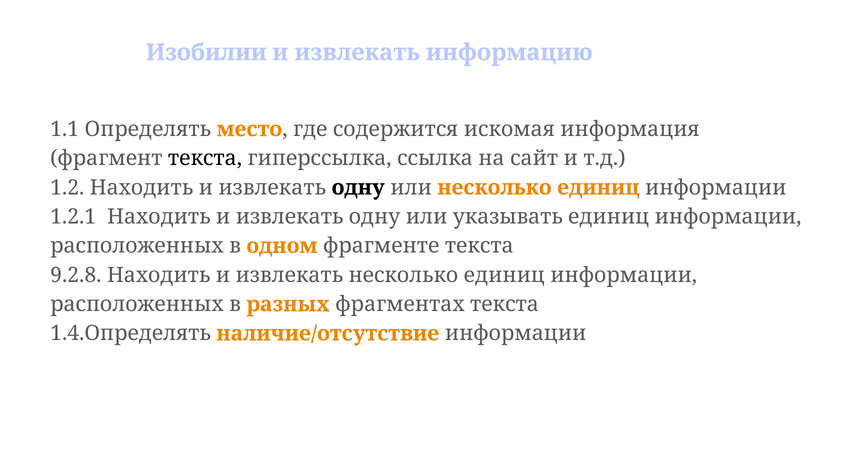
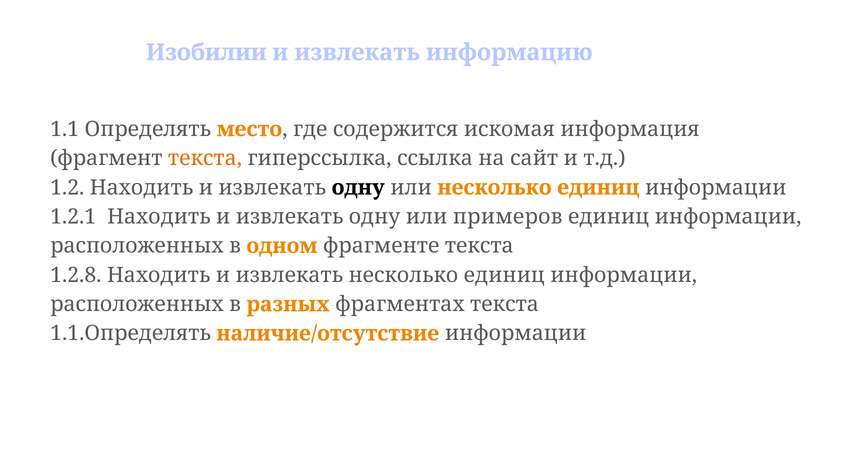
текста colour: black -> orange (205, 159)
указывать: указывать -> примеров (508, 217)
9.2.8: 9.2.8 -> 1.2.8 (76, 275)
1.4.Определять: 1.4.Определять -> 1.1.Определять (131, 334)
